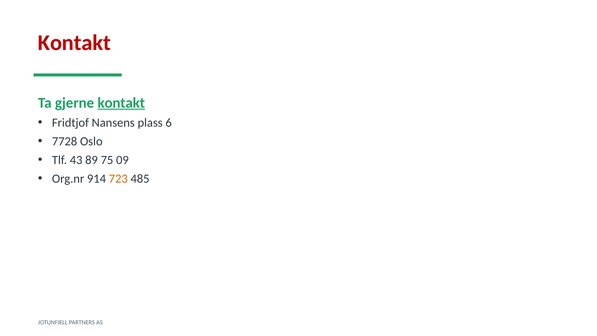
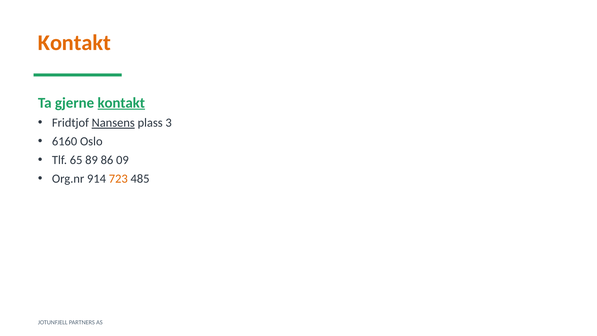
Kontakt colour: red -> orange (74, 43)
Nansens underline: none -> present (113, 123)
6: 6 -> 3 (169, 123)
7728: 7728 -> 6160 (65, 141)
43: 43 -> 65 (76, 160)
75: 75 -> 86 (107, 160)
